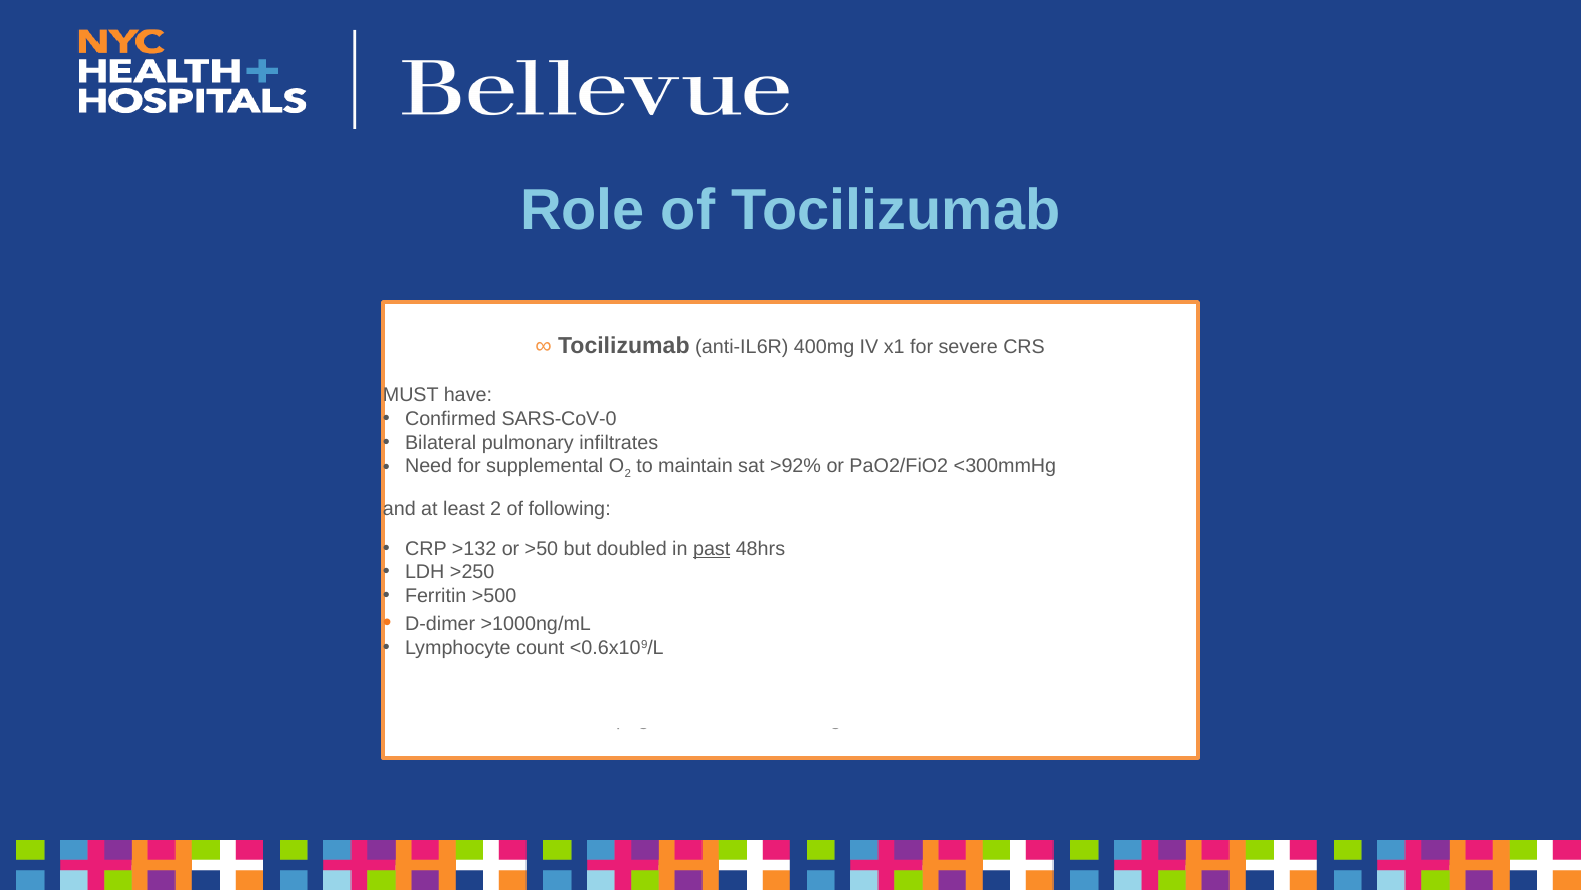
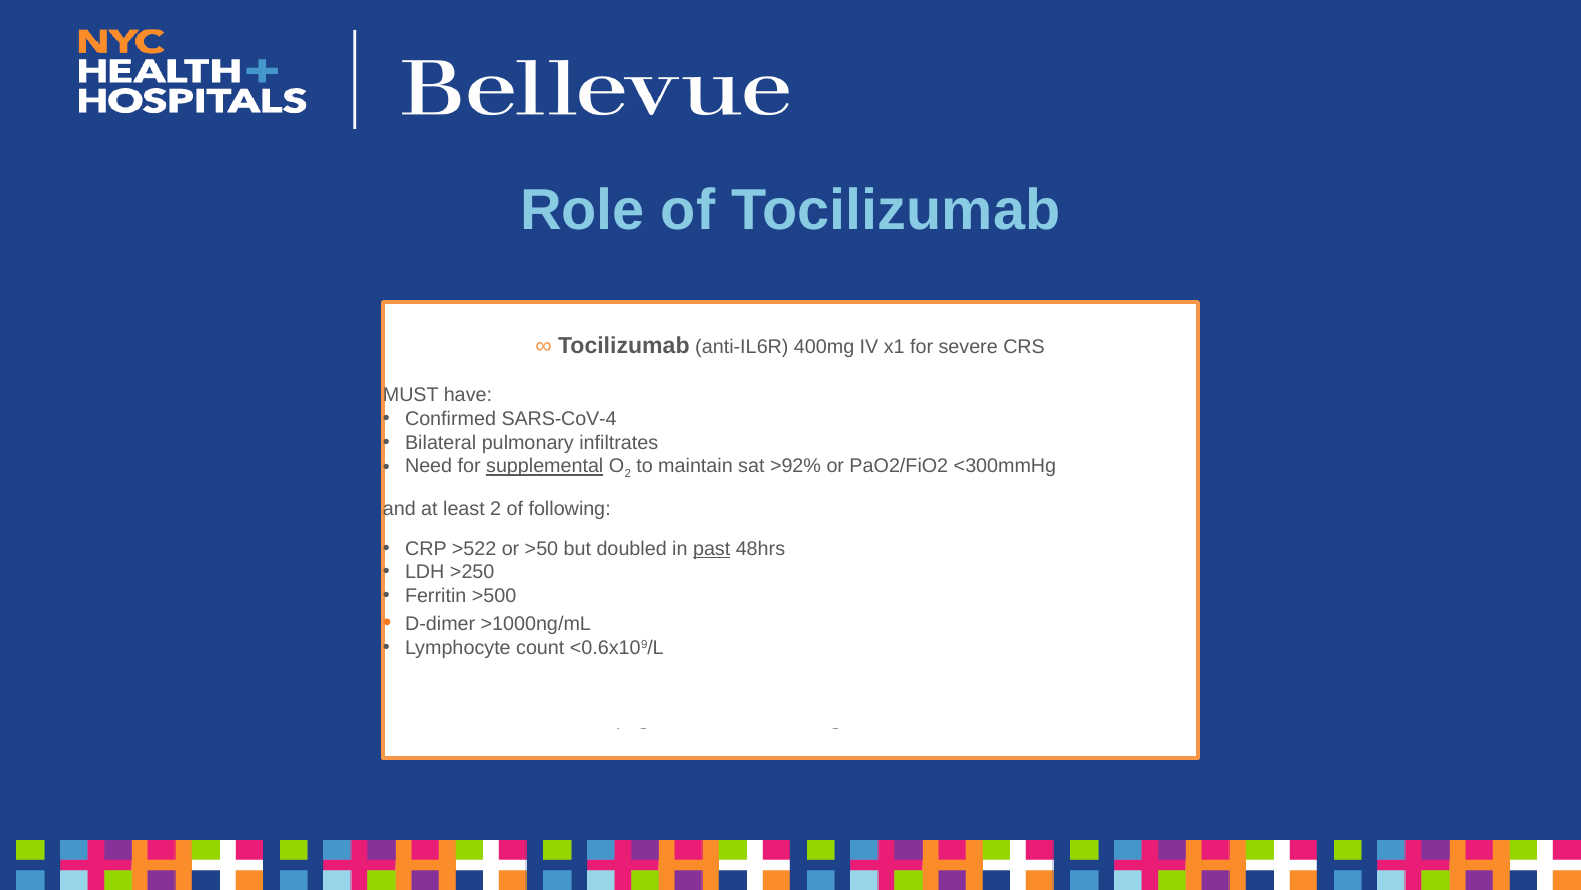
SARS-CoV-0: SARS-CoV-0 -> SARS-CoV-4 (559, 419)
supplemental underline: none -> present (545, 466)
>132: >132 -> >522 (474, 548)
